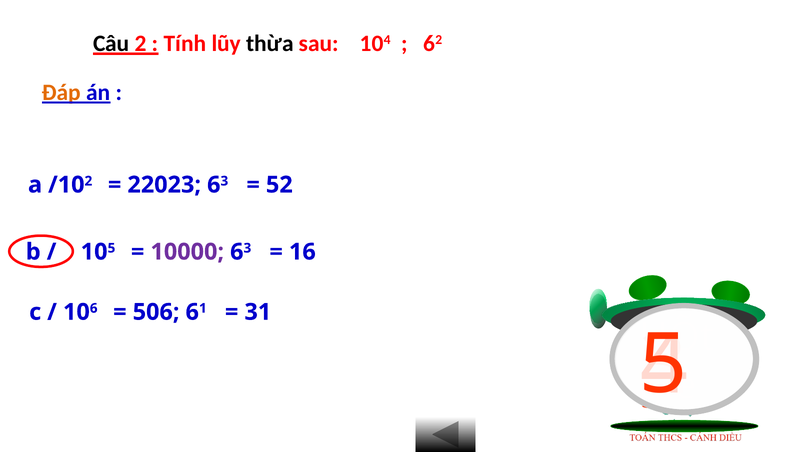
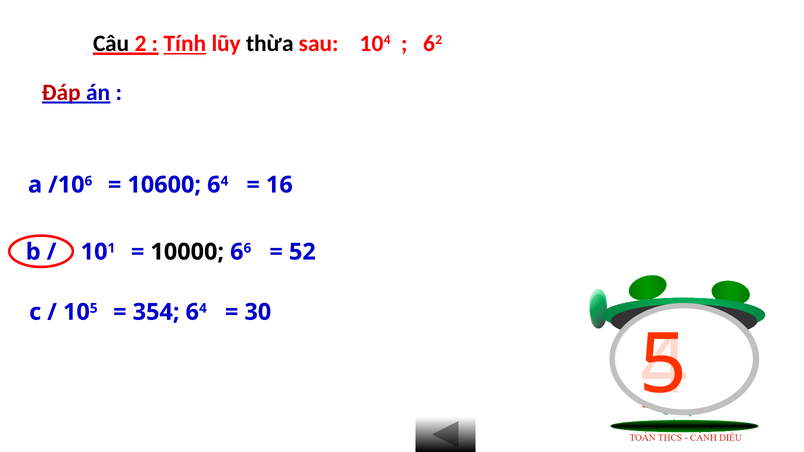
Tính underline: none -> present (185, 44)
Đáp colour: orange -> red (61, 93)
2: 2 -> 6 (88, 181)
22023: 22023 -> 10600 (164, 185)
3: 3 -> 4 (224, 181)
52: 52 -> 16 (279, 185)
5: 5 -> 1 (111, 248)
10000 colour: purple -> black (187, 252)
3: 3 -> 6 (247, 248)
16: 16 -> 52 (302, 252)
6: 6 -> 5 (94, 308)
506: 506 -> 354 (156, 312)
1: 1 -> 4 (203, 308)
31: 31 -> 30 (258, 312)
